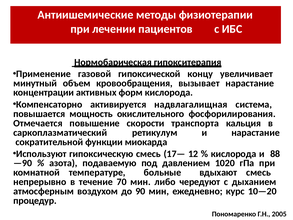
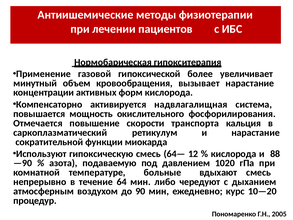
концу: концу -> более (200, 74)
17—: 17— -> 64— (175, 154)
70: 70 -> 64 (122, 182)
